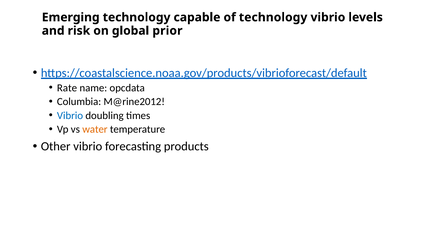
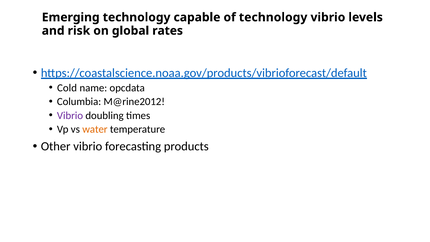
prior: prior -> rates (168, 31)
Rate: Rate -> Cold (67, 88)
Vibrio colour: blue -> purple (70, 115)
